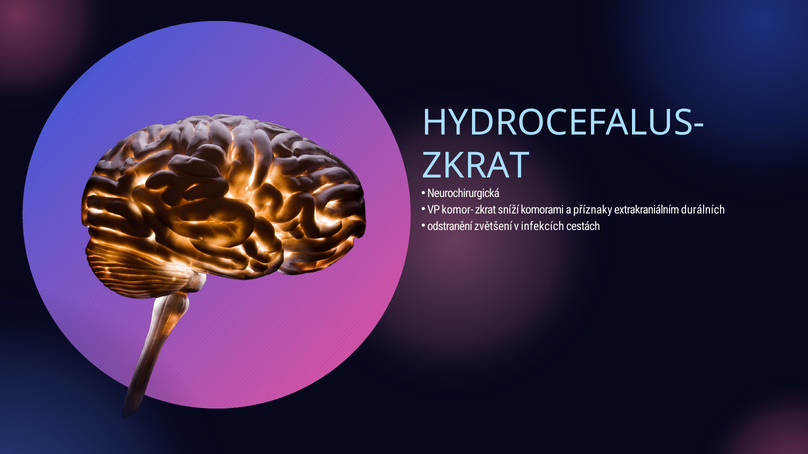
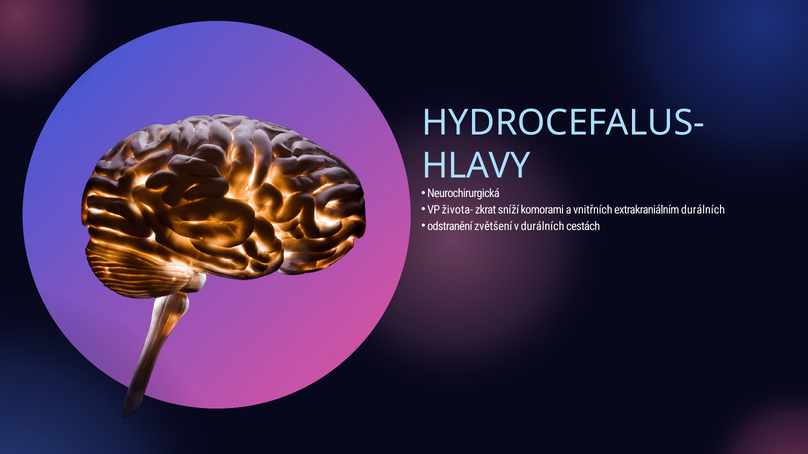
ZKRAT: ZKRAT -> HLAVY (476, 166)
komor-: komor- -> života- (457, 210)
příznaky: příznaky -> vnitřních (593, 210)
v infekcích: infekcích -> durálních (543, 226)
